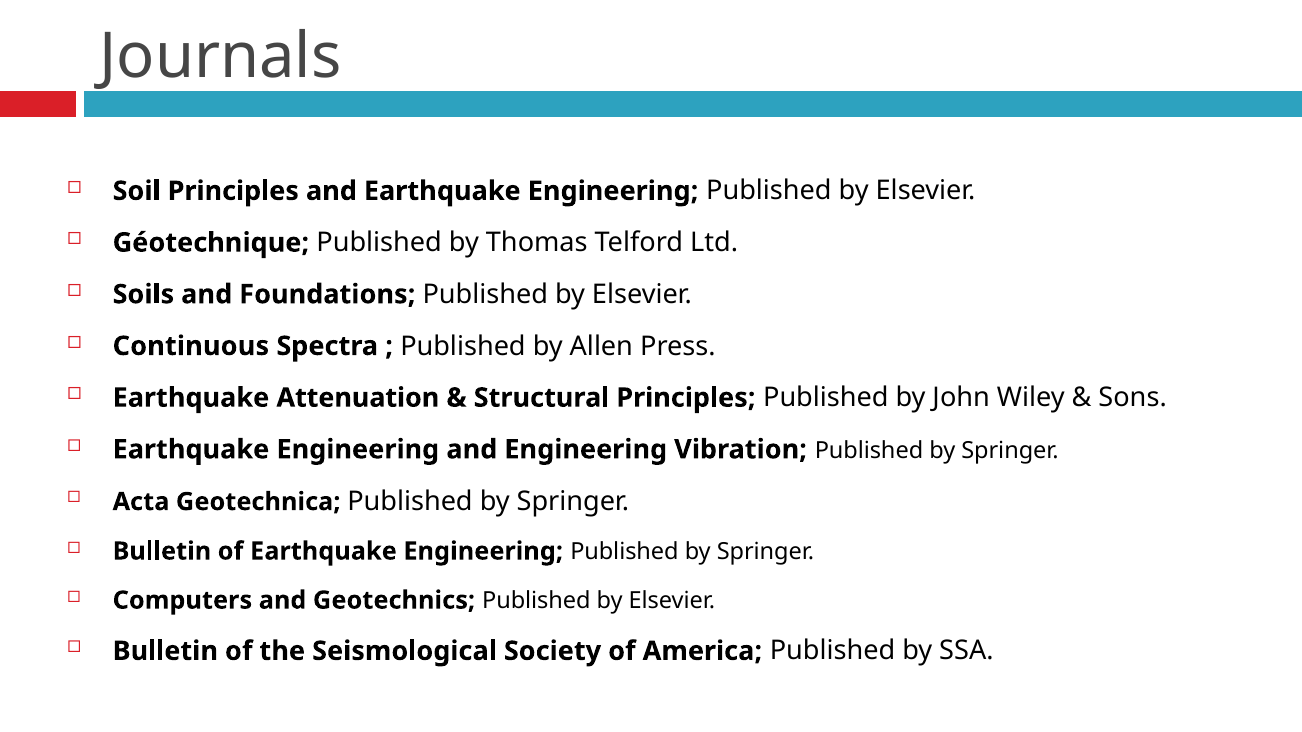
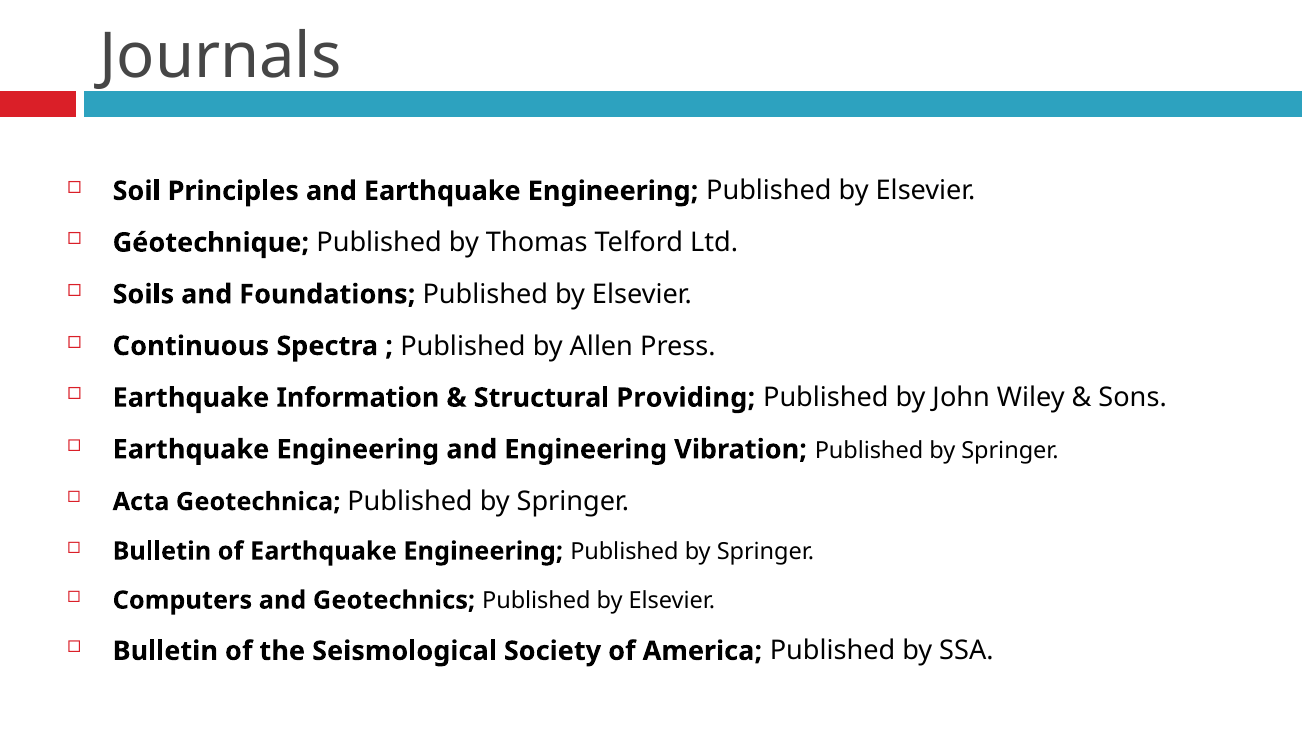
Attenuation: Attenuation -> Information (358, 398)
Structural Principles: Principles -> Providing (686, 398)
